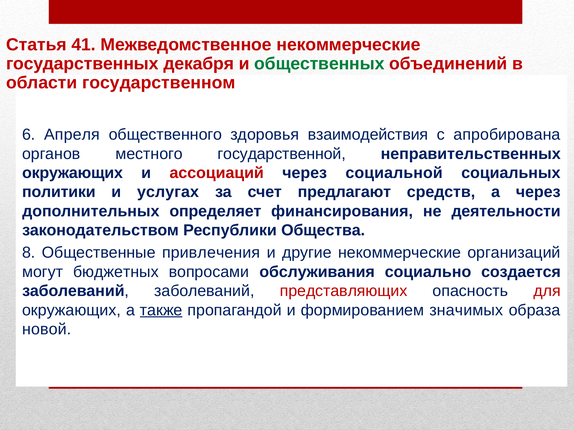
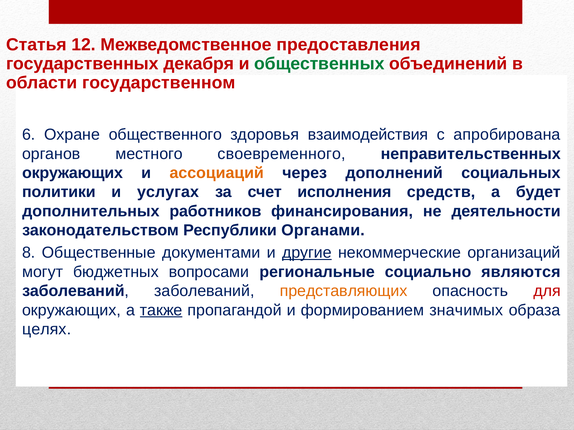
41: 41 -> 12 (84, 45)
Межведомственное некоммерческие: некоммерческие -> предоставления (349, 45)
Апреля: Апреля -> Охране (72, 135)
государственной: государственной -> своевременного (282, 154)
ассоциаций colour: red -> orange (217, 173)
социальной: социальной -> дополнений (394, 173)
предлагают: предлагают -> исполнения (344, 192)
а через: через -> будет (538, 192)
определяет: определяет -> работников (215, 211)
Общества: Общества -> Органами (323, 231)
привлечения: привлечения -> документами (211, 253)
другие underline: none -> present (307, 253)
обслуживания: обслуживания -> региональные (317, 272)
создается: создается -> являются (521, 272)
представляющих colour: red -> orange (344, 291)
новой: новой -> целях (47, 330)
